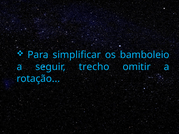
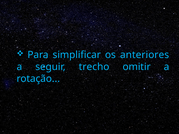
bamboleio: bamboleio -> anteriores (145, 55)
